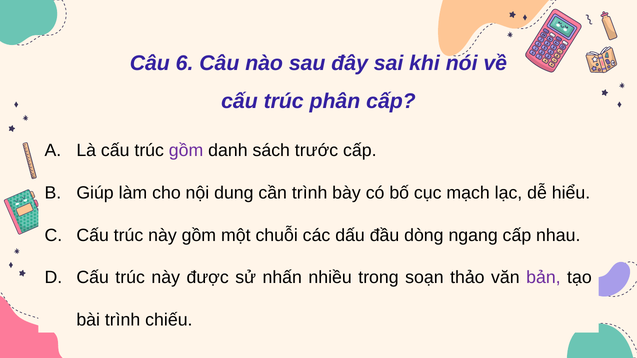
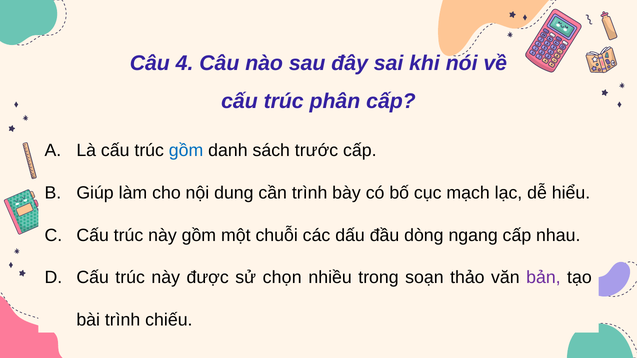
6: 6 -> 4 (185, 63)
gồm colour: purple -> blue (186, 150)
nhấn: nhấn -> chọn (282, 278)
